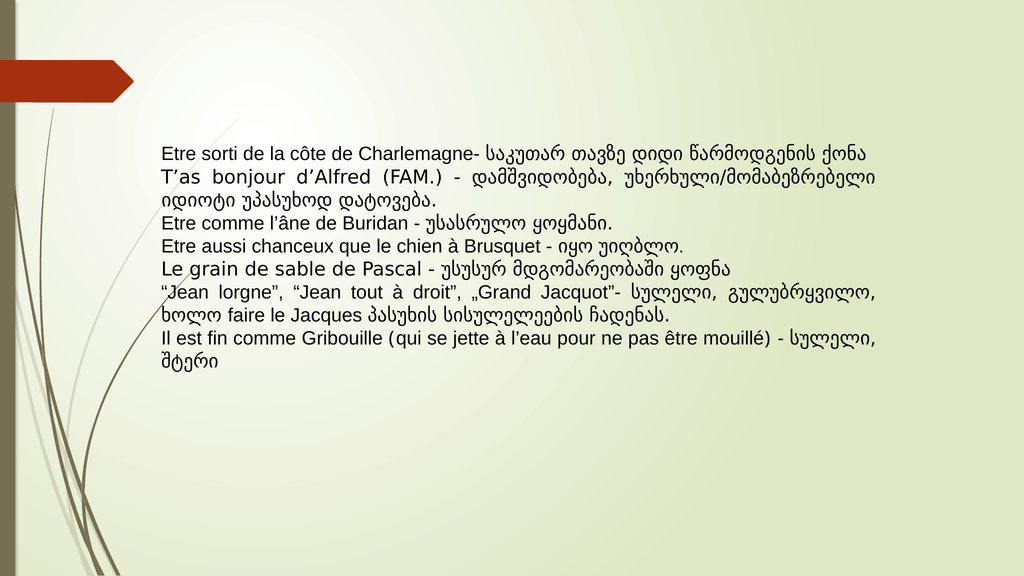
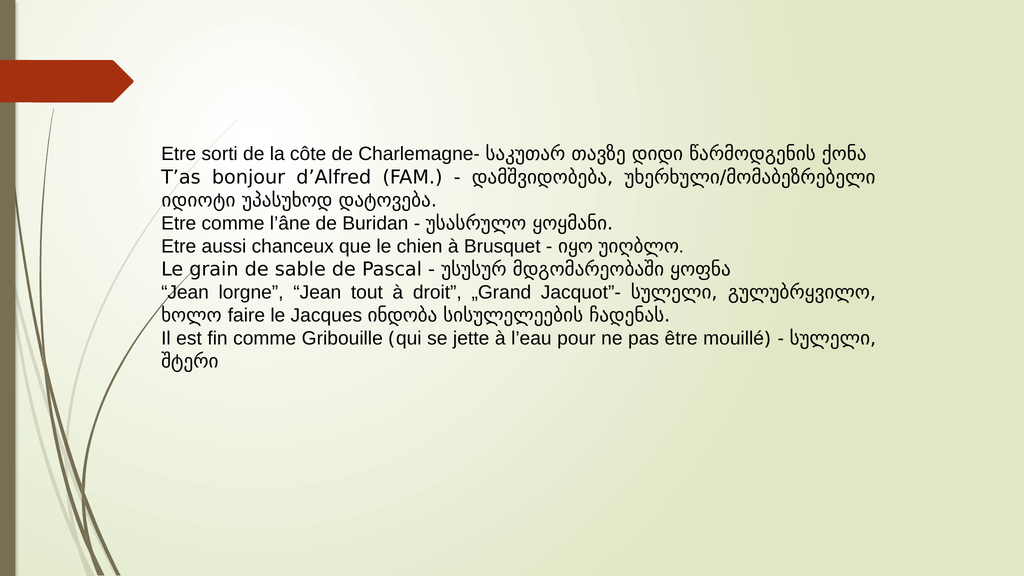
პასუხის: პასუხის -> ინდობა (402, 315)
